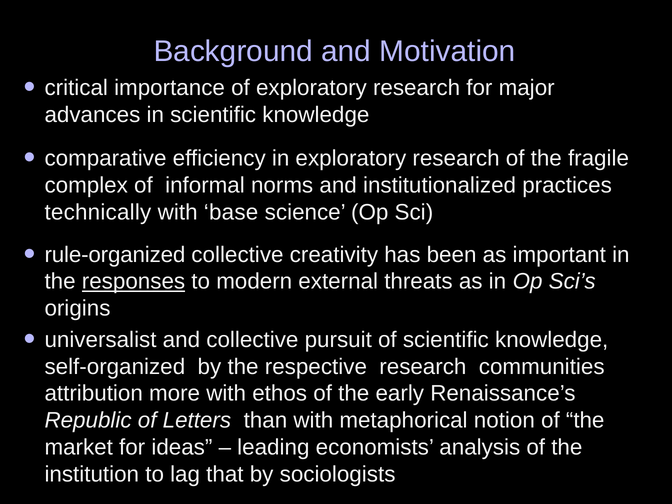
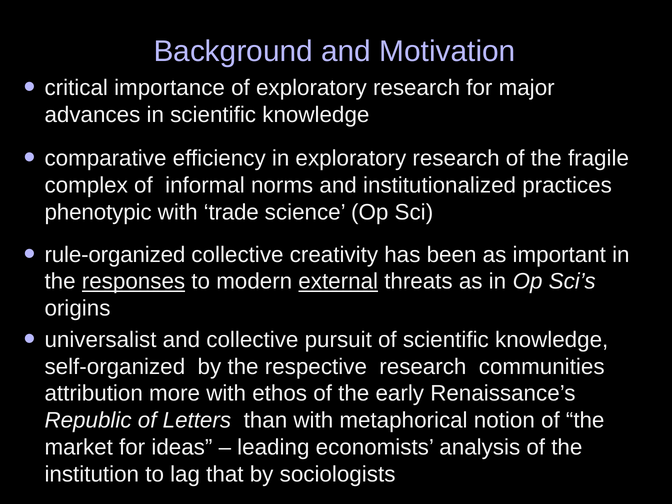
technically: technically -> phenotypic (98, 212)
base: base -> trade (231, 212)
external underline: none -> present (338, 282)
